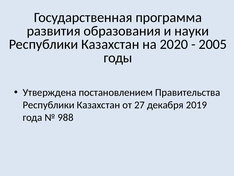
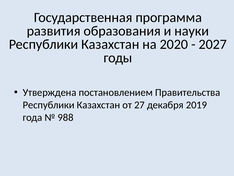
2005: 2005 -> 2027 (213, 44)
